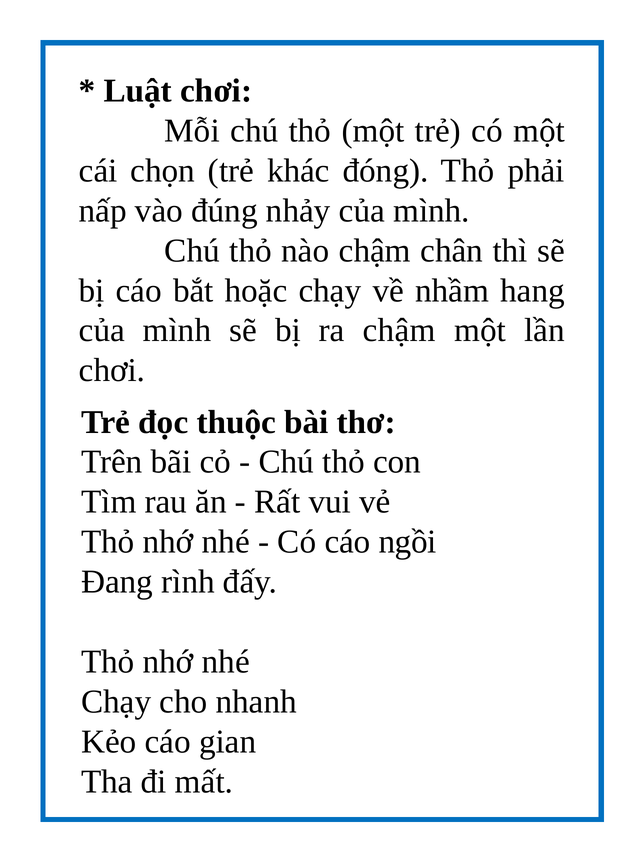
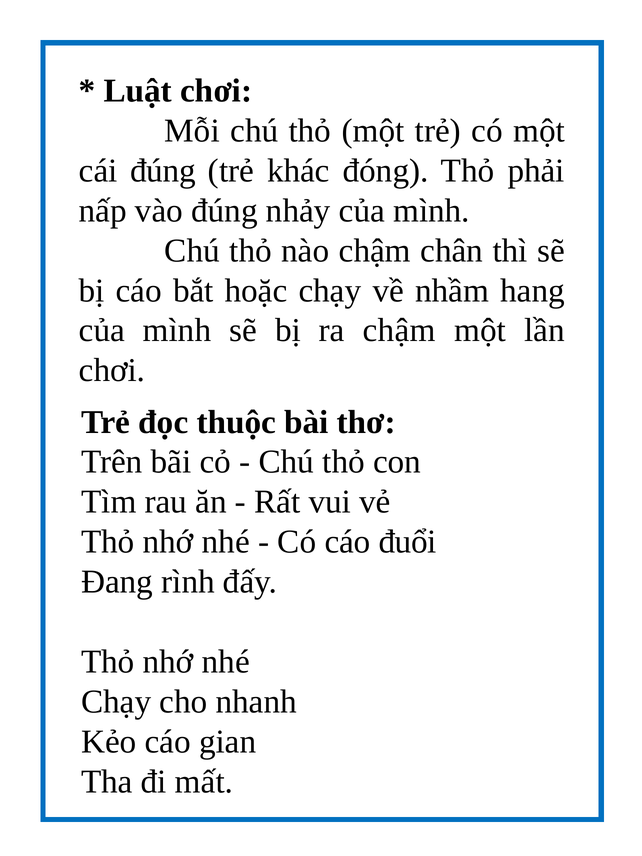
cái chọn: chọn -> đúng (163, 171)
ngồi: ngồi -> đuổi (408, 542)
